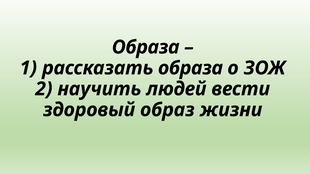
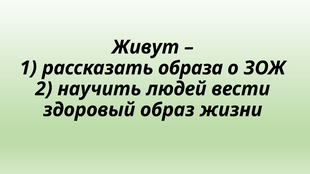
Образа: Образа -> Живут (146, 47)
